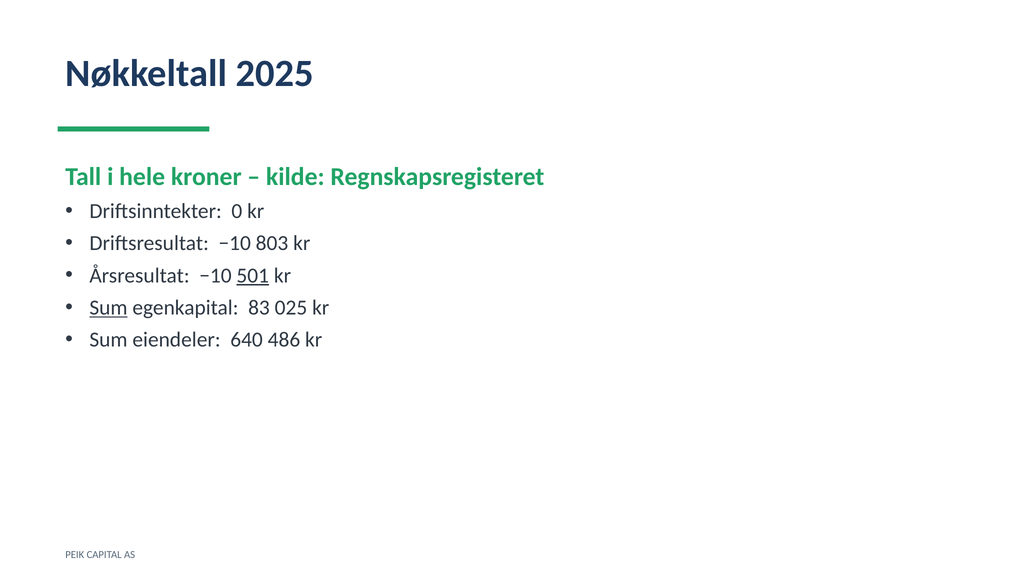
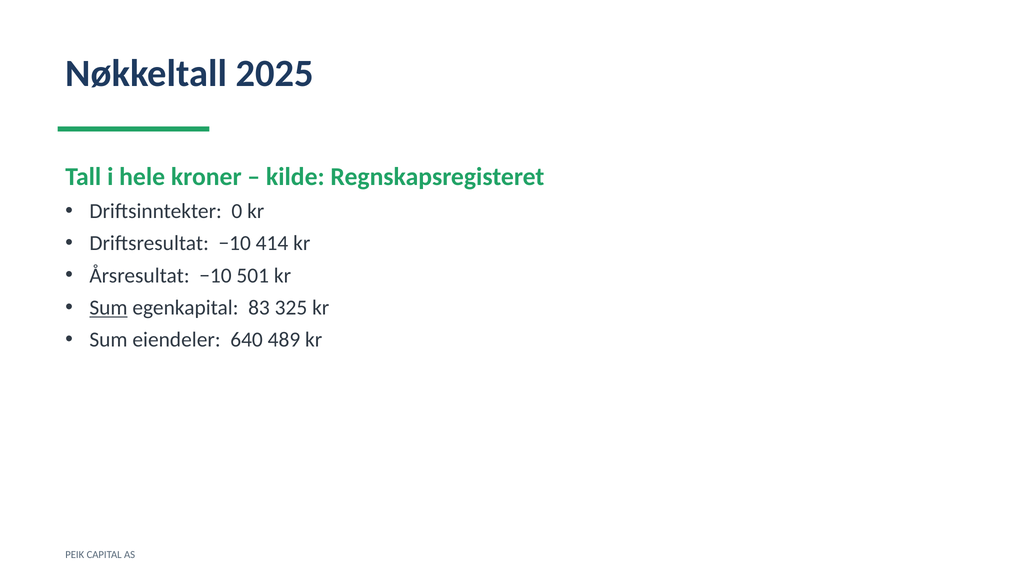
803: 803 -> 414 (272, 243)
501 underline: present -> none (253, 275)
025: 025 -> 325 (291, 308)
486: 486 -> 489 (284, 340)
